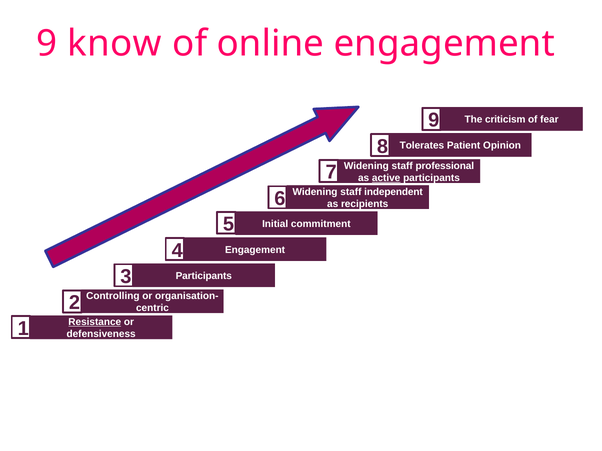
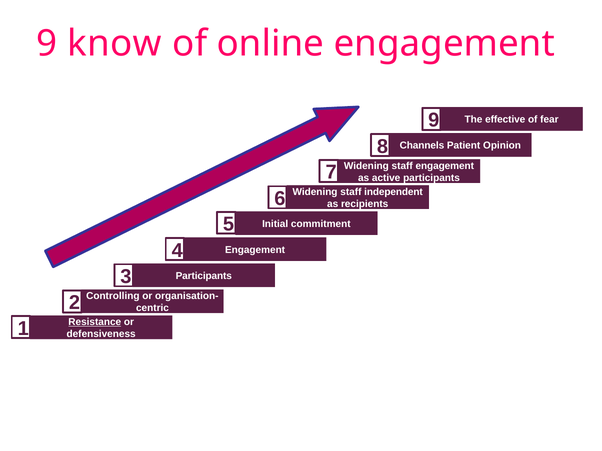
criticism: criticism -> effective (505, 120)
Tolerates: Tolerates -> Channels (422, 146)
staff professional: professional -> engagement (445, 166)
active underline: present -> none (386, 178)
